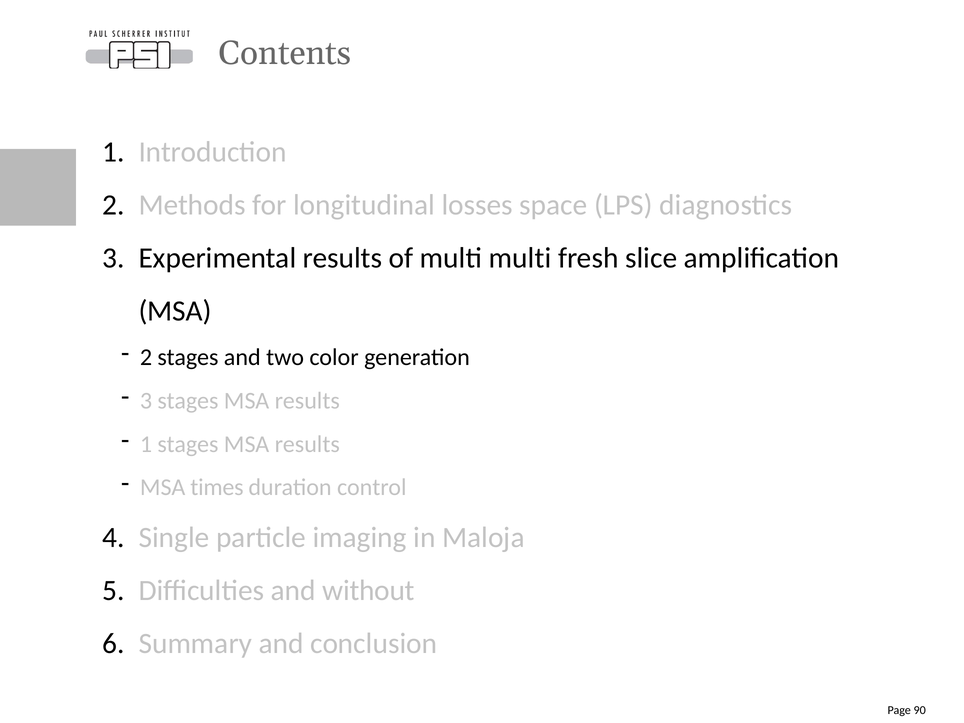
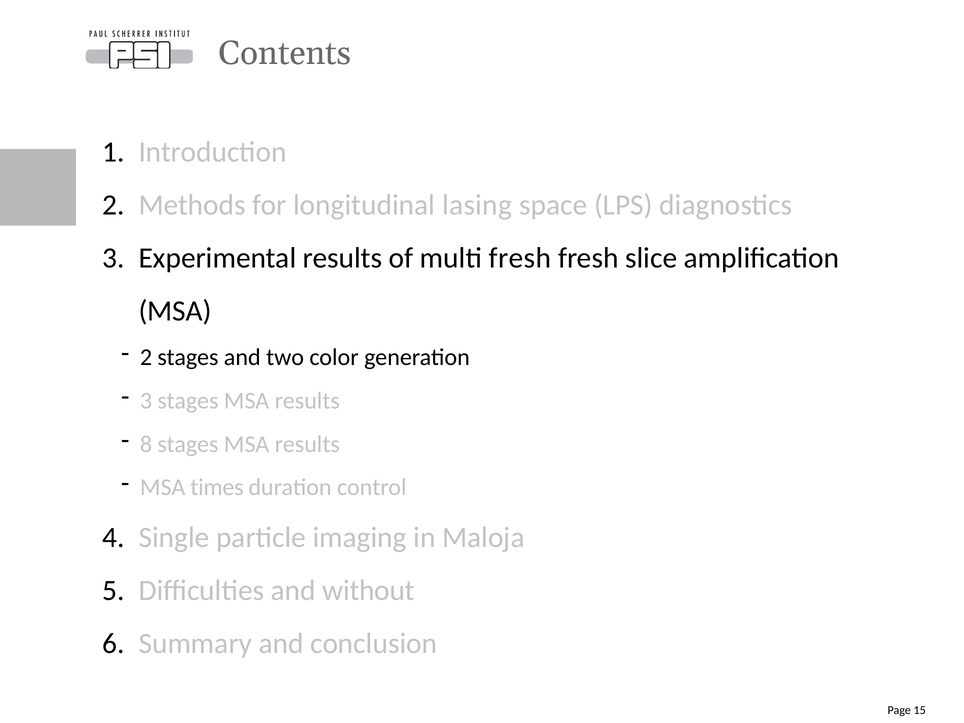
losses: losses -> lasing (477, 205)
multi multi: multi -> fresh (520, 258)
1: 1 -> 8 (146, 444)
90: 90 -> 15 (920, 710)
